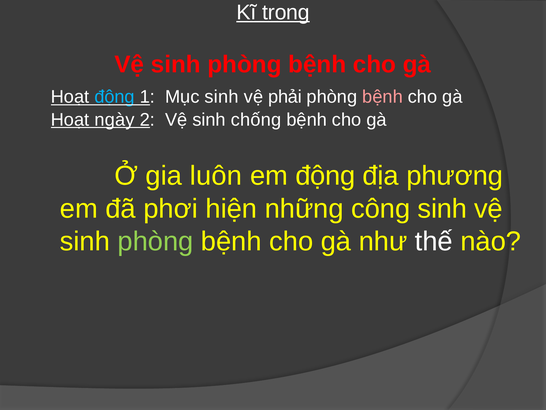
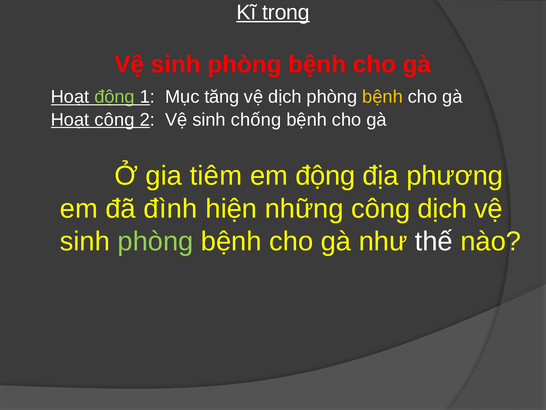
động colour: light blue -> light green (115, 97)
Mục sinh: sinh -> tăng (222, 97)
vệ phải: phải -> dịch (285, 97)
bệnh colour: pink -> yellow (383, 97)
Hoạt ngày: ngày -> công (114, 120)
luôn: luôn -> tiêm (216, 176)
phơi: phơi -> đình (171, 208)
công sinh: sinh -> dịch (442, 208)
